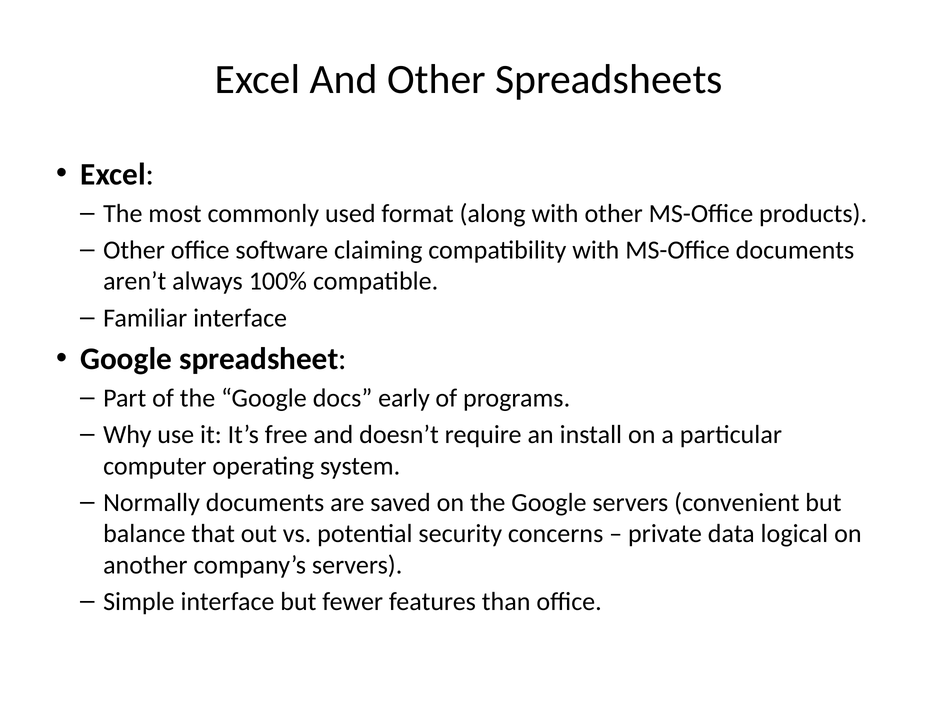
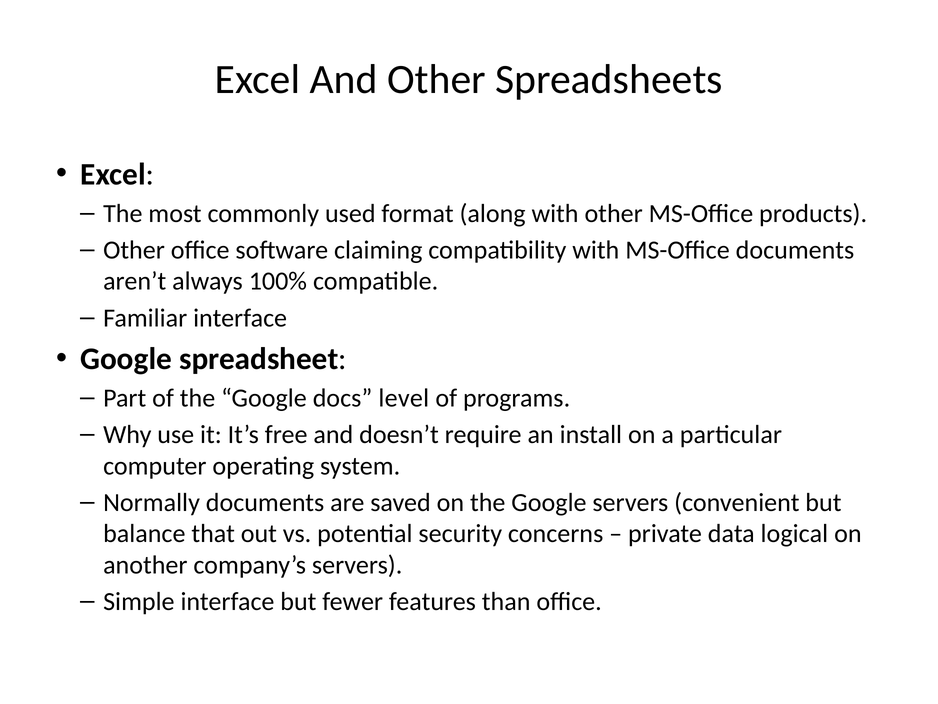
early: early -> level (404, 398)
